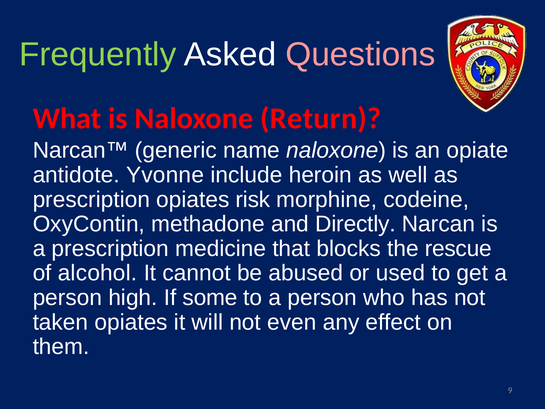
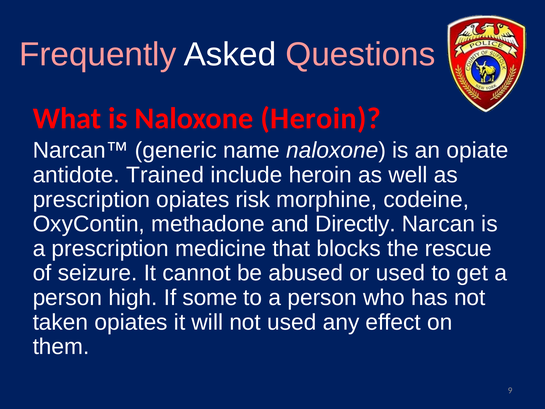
Frequently colour: light green -> pink (98, 55)
Naloxone Return: Return -> Heroin (321, 118)
Yvonne: Yvonne -> Trained (165, 175)
alcohol: alcohol -> seizure (98, 273)
not even: even -> used (292, 322)
